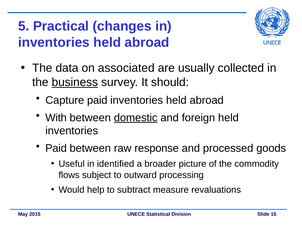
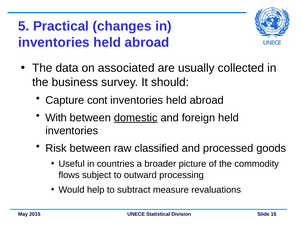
business underline: present -> none (75, 82)
Capture paid: paid -> cont (97, 100)
Paid: Paid -> Risk (56, 148)
response: response -> classified (157, 148)
identified: identified -> countries (116, 164)
